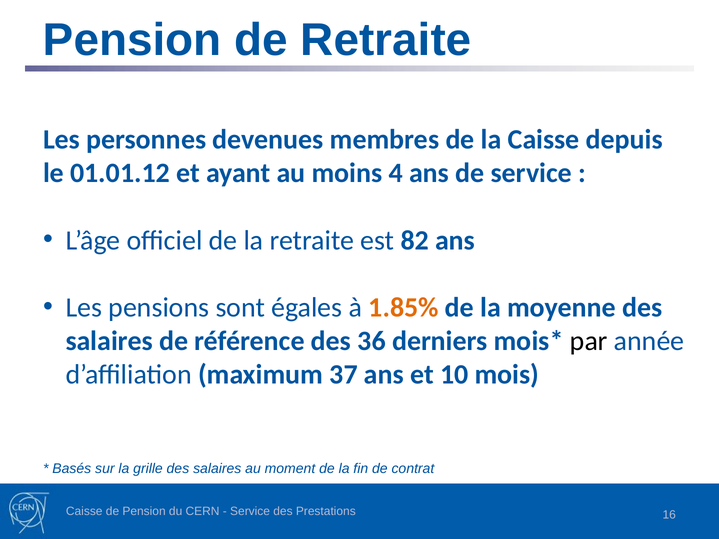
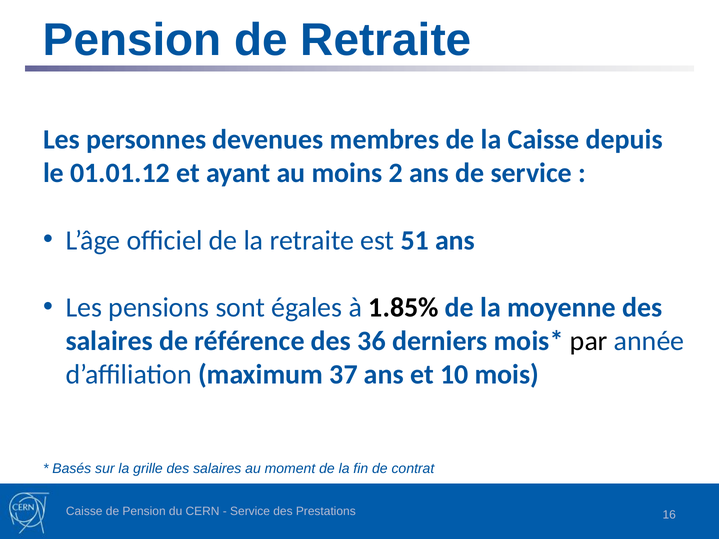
4: 4 -> 2 (396, 173)
82: 82 -> 51 (415, 240)
1.85% colour: orange -> black (404, 308)
